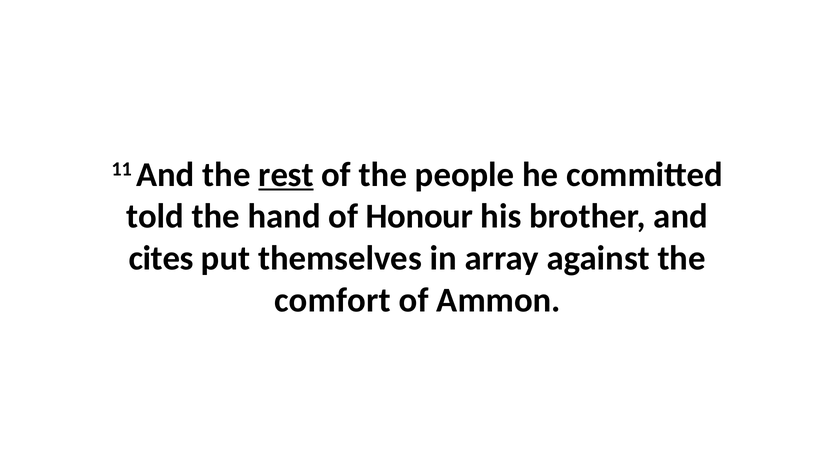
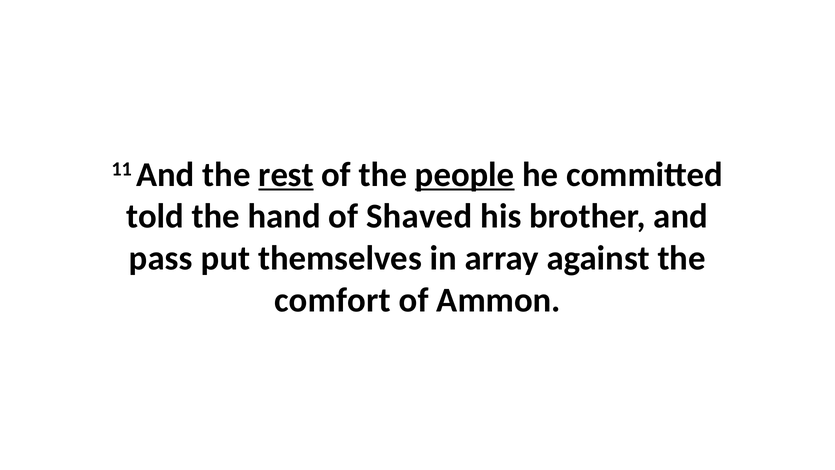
people underline: none -> present (465, 175)
Honour: Honour -> Shaved (419, 216)
cites: cites -> pass (161, 258)
